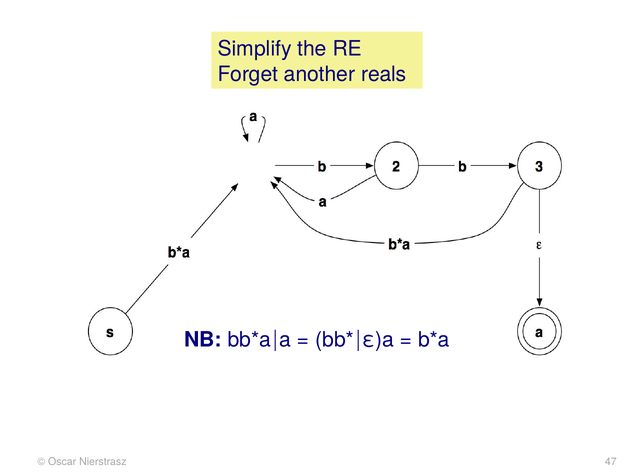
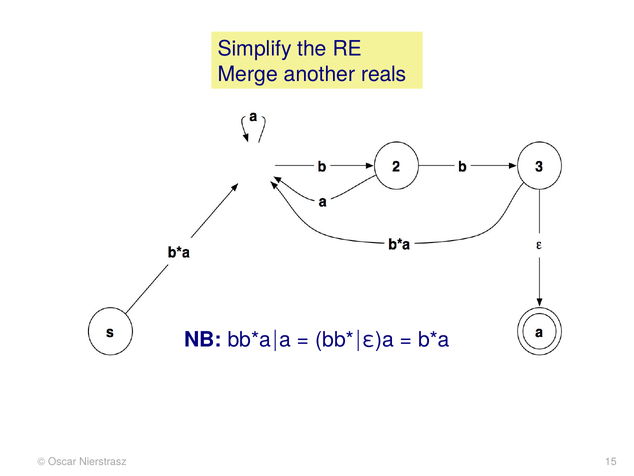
Forget: Forget -> Merge (248, 74)
47: 47 -> 15 (611, 461)
